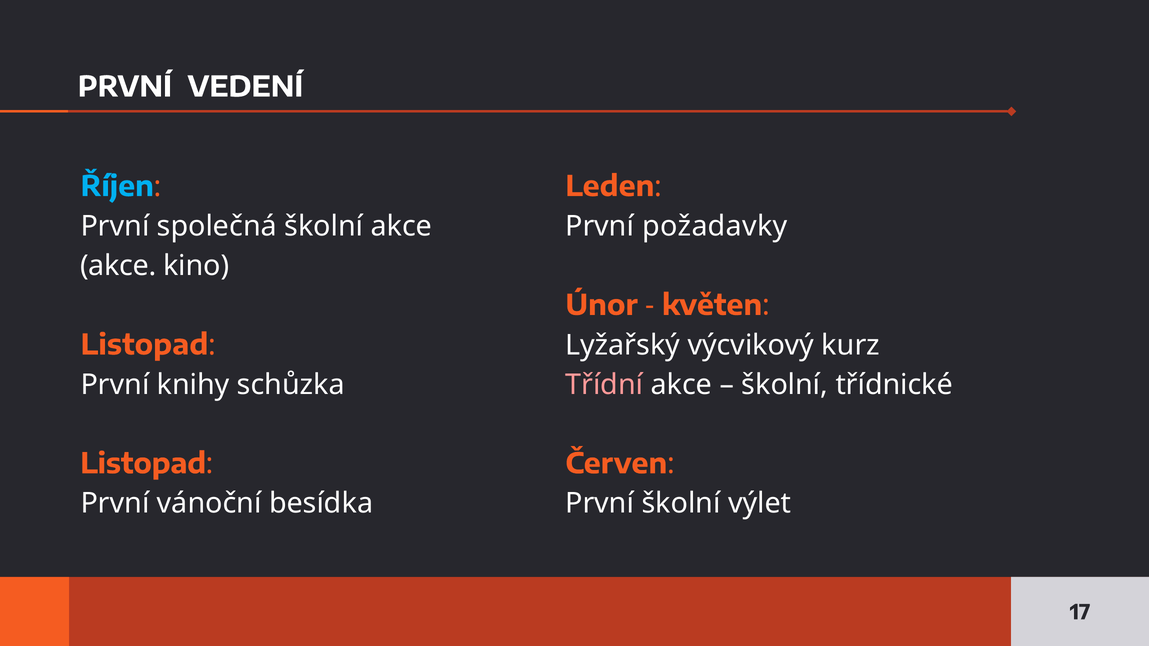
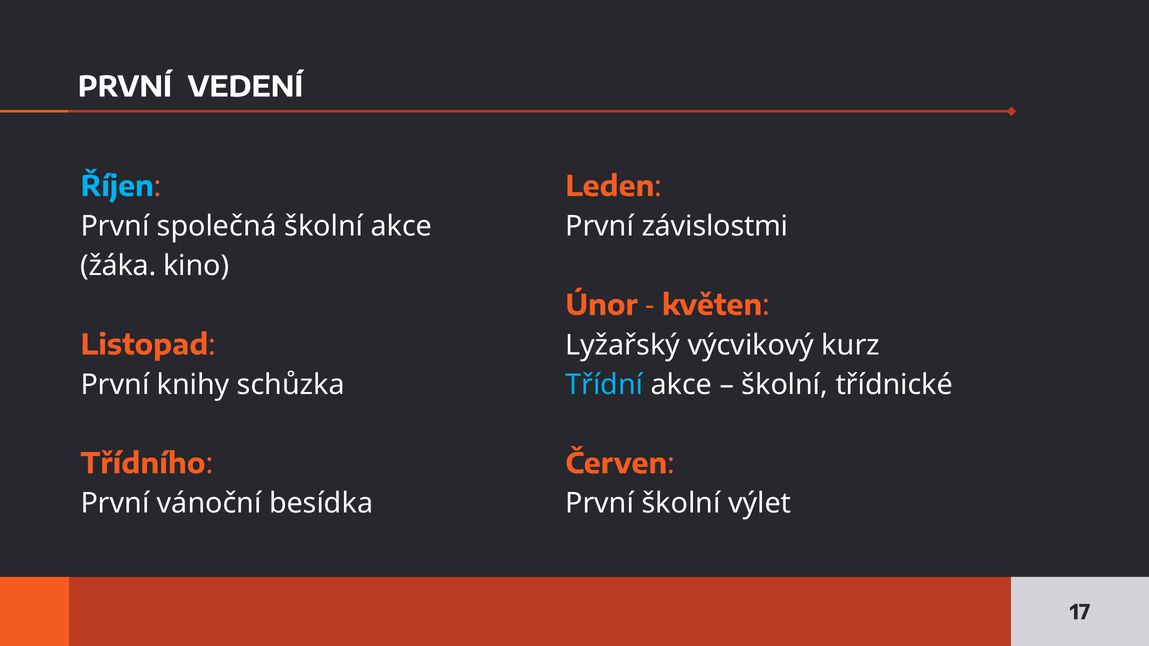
požadavky: požadavky -> závislostmi (715, 226)
akce: akce -> žáka (118, 266)
Třídní colour: pink -> light blue (604, 385)
Listopad: Listopad -> Třídního (143, 464)
